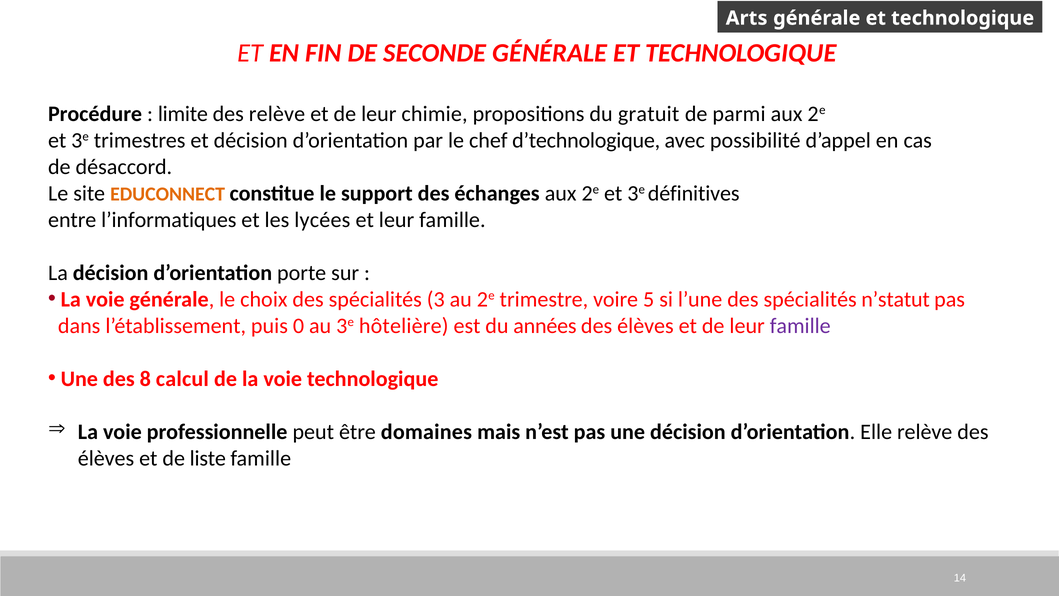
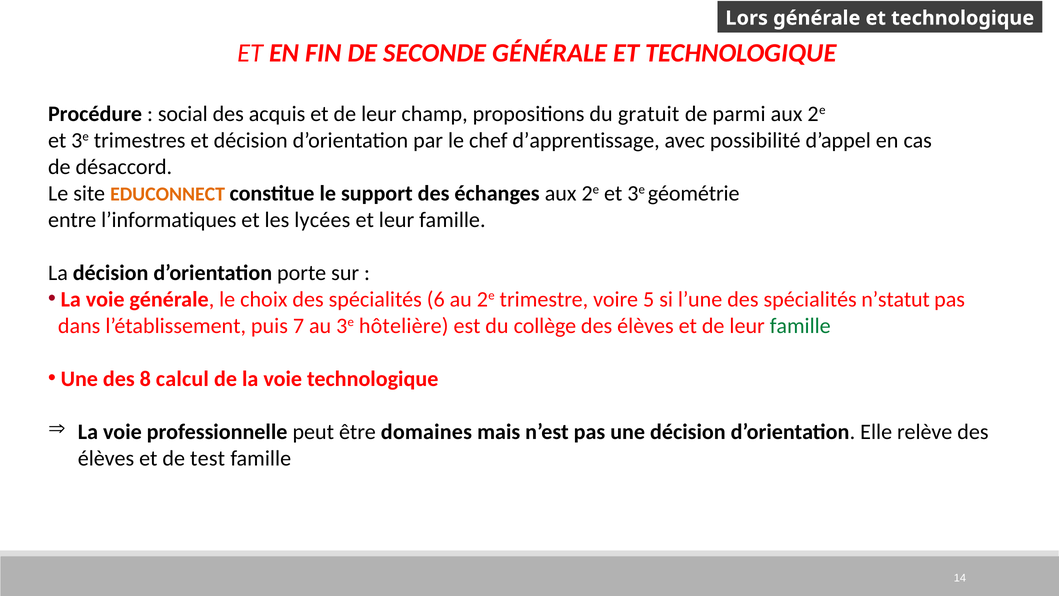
Arts: Arts -> Lors (747, 18)
limite: limite -> social (183, 114)
des relève: relève -> acquis (277, 114)
chimie: chimie -> champ (435, 114)
d’technologique: d’technologique -> d’apprentissage (586, 140)
définitives: définitives -> géométrie (694, 193)
3: 3 -> 6 (436, 299)
0: 0 -> 7 (298, 326)
années: années -> collège (545, 326)
famille colour: purple -> green (800, 326)
liste: liste -> test (208, 458)
